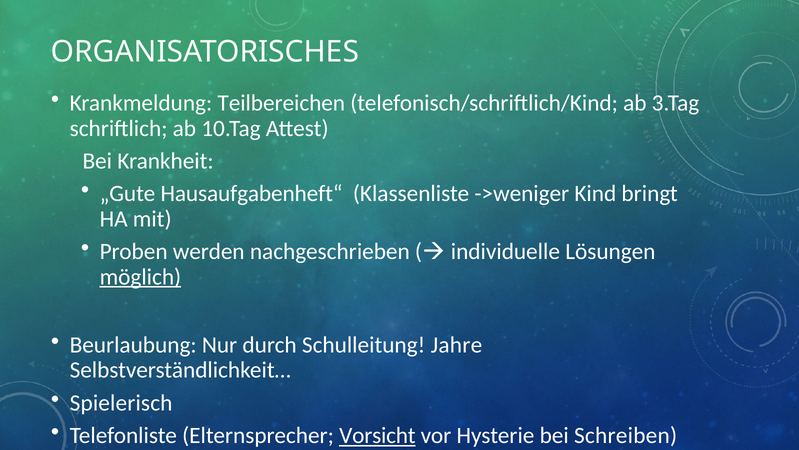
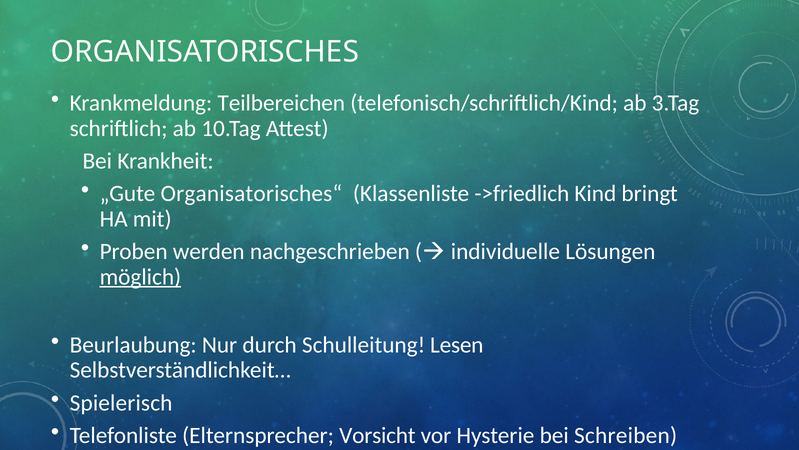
Hausaufgabenheft“: Hausaufgabenheft“ -> Organisatorisches“ (251, 194)
->weniger: ->weniger -> ->friedlich (522, 194)
Jahre: Jahre -> Lesen (457, 345)
Vorsicht underline: present -> none (377, 435)
